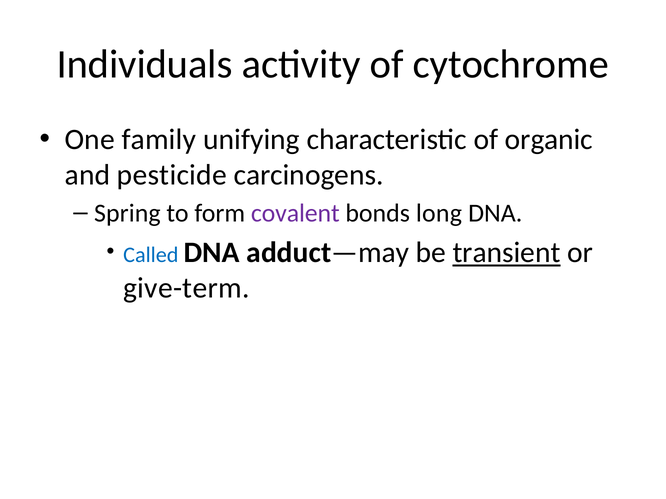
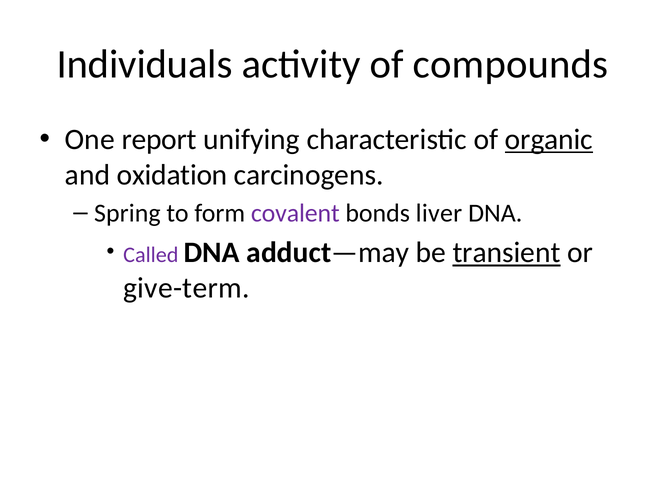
cytochrome: cytochrome -> compounds (511, 64)
family: family -> report (159, 140)
organic underline: none -> present (549, 140)
pesticide: pesticide -> oxidation (172, 175)
long: long -> liver (439, 213)
Called colour: blue -> purple (151, 255)
